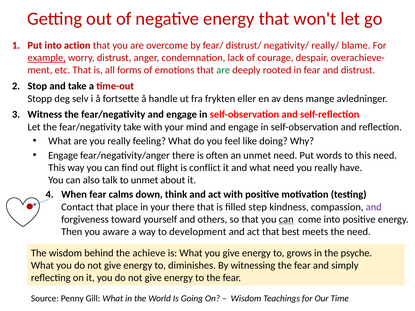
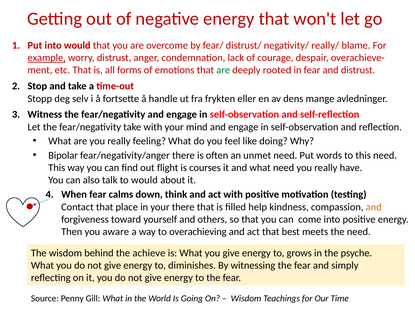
into action: action -> would (77, 45)
Engage: Engage -> Bipolar (63, 155)
conflict: conflict -> courses (205, 168)
to unmet: unmet -> would (144, 180)
step: step -> help (258, 207)
and colour: purple -> orange (374, 207)
can underline: present -> none (286, 220)
development: development -> overachieving (198, 232)
